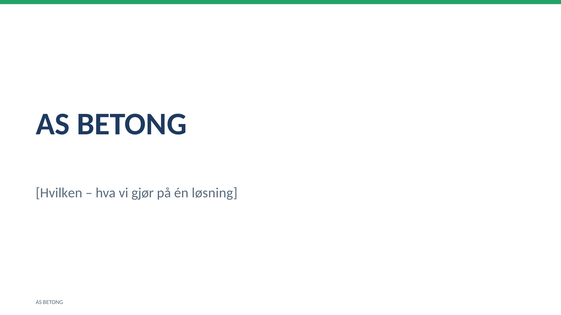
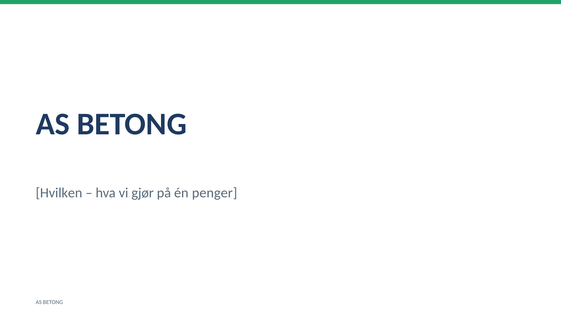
løsning: løsning -> penger (215, 193)
